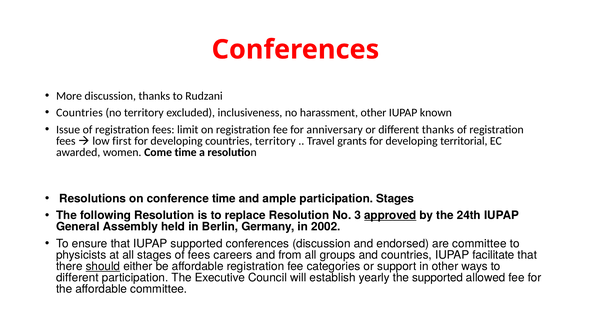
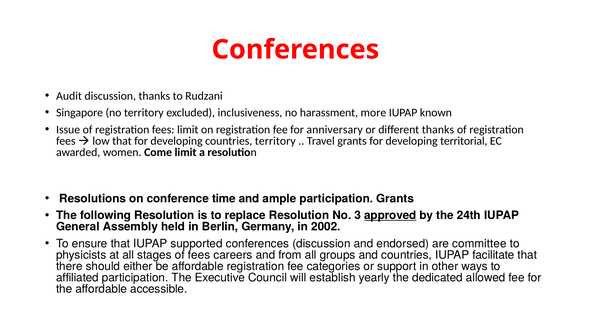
More: More -> Audit (69, 96)
Countries: Countries -> Singapore (80, 113)
harassment other: other -> more (373, 113)
low first: first -> that (122, 141)
Come time: time -> limit (186, 152)
participation Stages: Stages -> Grants (395, 199)
should underline: present -> none (103, 267)
different: different -> affiliated (77, 278)
the supported: supported -> dedicated (437, 278)
affordable committee: committee -> accessible (159, 289)
